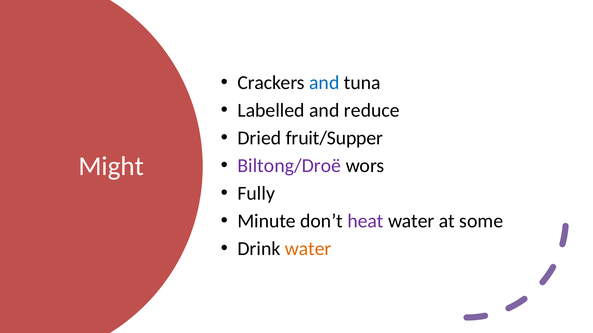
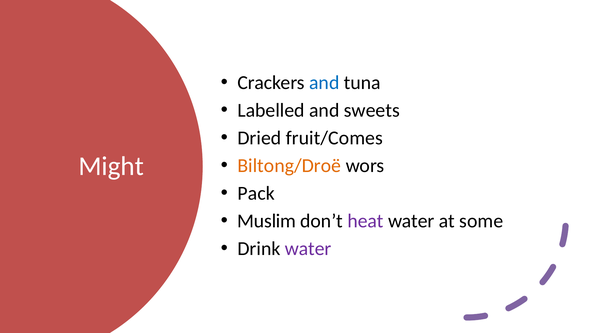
reduce: reduce -> sweets (372, 111)
fruit/Supper: fruit/Supper -> fruit/Comes (334, 138)
Biltong/Droë colour: purple -> orange (289, 166)
Fully: Fully -> Pack (256, 194)
Minute: Minute -> Muslim (267, 221)
water colour: orange -> purple (308, 249)
